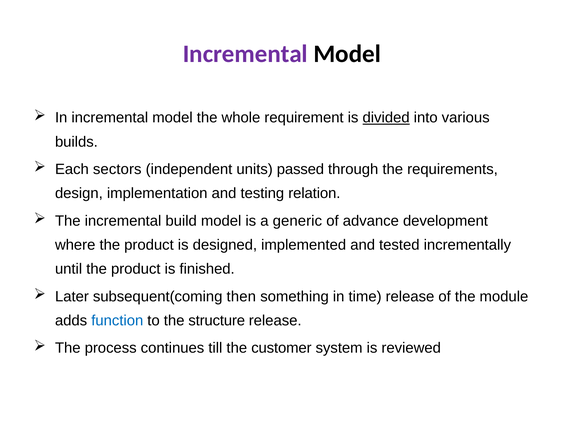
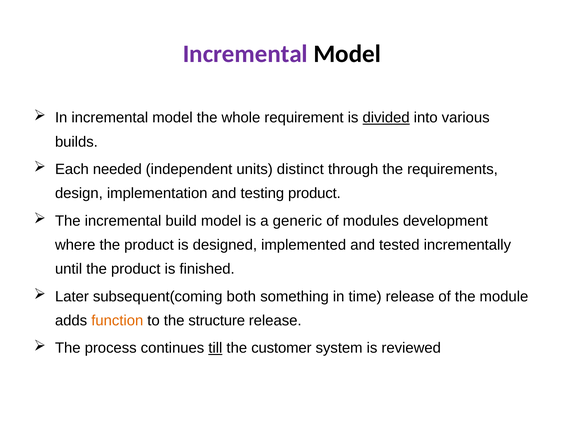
sectors: sectors -> needed (117, 169)
passed: passed -> distinct (300, 169)
testing relation: relation -> product (314, 193)
advance: advance -> modules (371, 221)
then: then -> both (241, 296)
function colour: blue -> orange (117, 321)
till underline: none -> present (215, 348)
